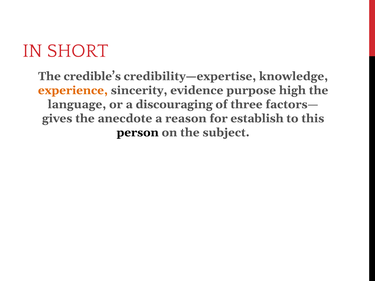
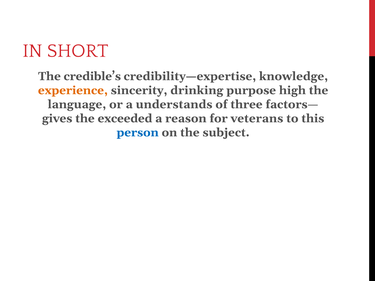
evidence: evidence -> drinking (197, 90)
discouraging: discouraging -> understands (174, 104)
anecdote: anecdote -> exceeded (125, 119)
establish: establish -> veterans (257, 119)
person colour: black -> blue (138, 133)
